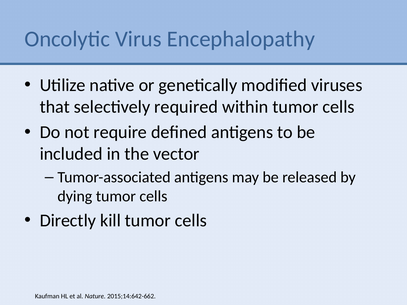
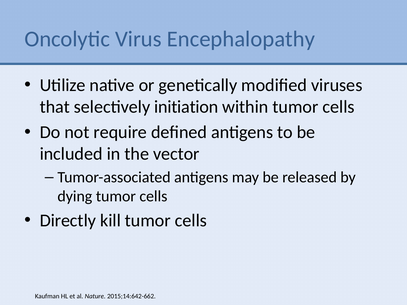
required: required -> initiation (186, 107)
